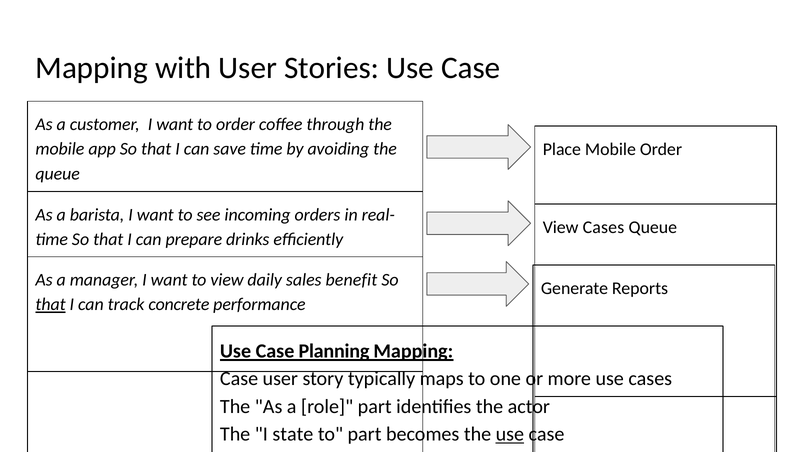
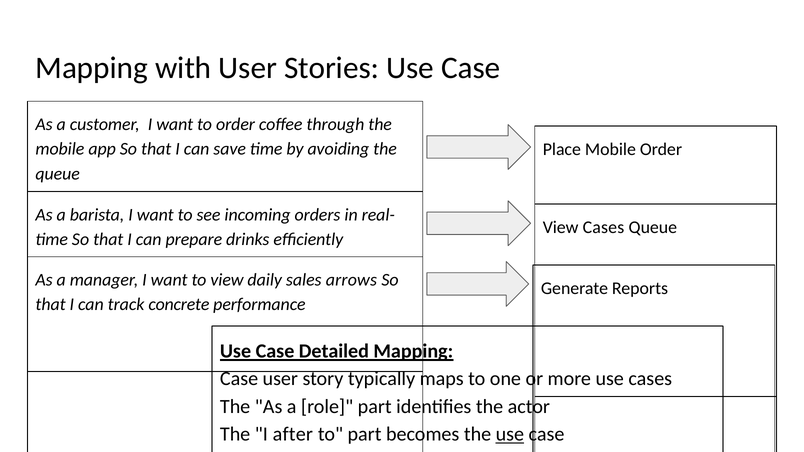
benefit: benefit -> arrows (351, 280)
that underline: present -> none (51, 305)
Planning: Planning -> Detailed (334, 351)
state: state -> after (293, 434)
